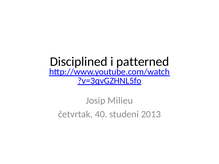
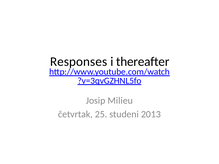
Disciplined: Disciplined -> Responses (79, 62)
patterned: patterned -> thereafter (143, 62)
40: 40 -> 25 (101, 114)
